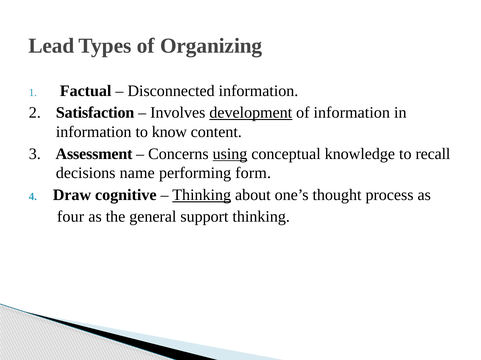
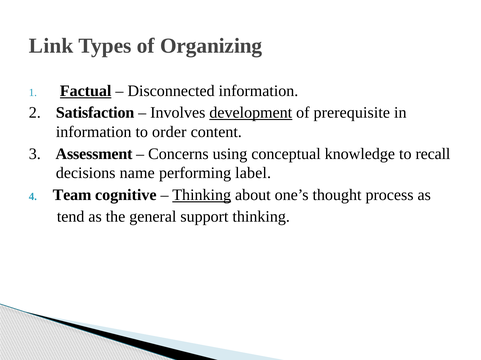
Lead: Lead -> Link (51, 46)
Factual underline: none -> present (86, 91)
of information: information -> prerequisite (352, 113)
know: know -> order (169, 132)
using underline: present -> none (230, 154)
form: form -> label (253, 173)
Draw: Draw -> Team (72, 195)
four: four -> tend (71, 217)
